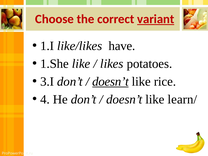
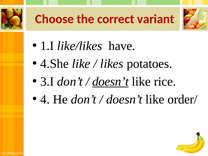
variant underline: present -> none (156, 19)
1.She: 1.She -> 4.She (54, 64)
learn/: learn/ -> order/ (183, 99)
